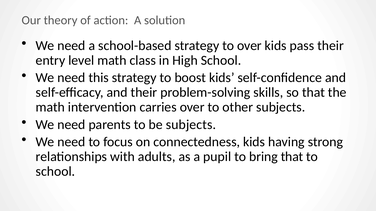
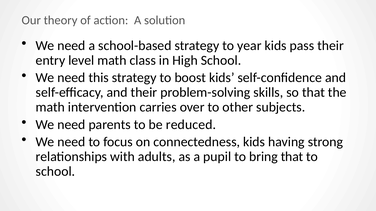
to over: over -> year (249, 46)
be subjects: subjects -> reduced (191, 125)
